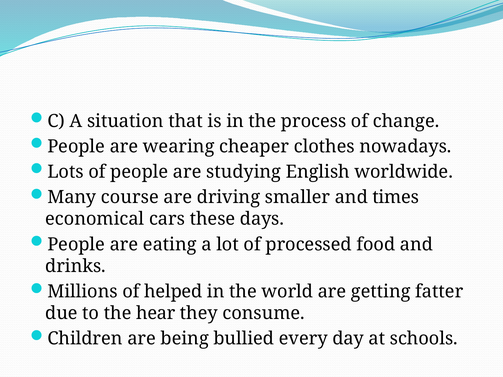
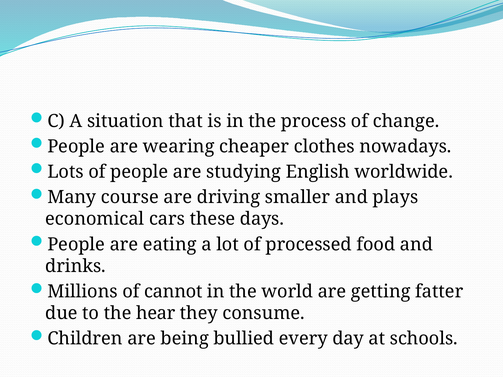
times: times -> plays (396, 197)
helped: helped -> cannot (173, 292)
